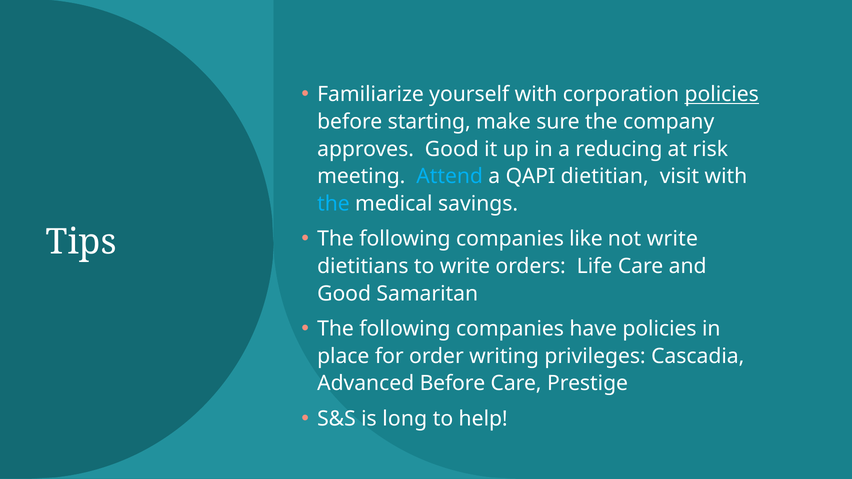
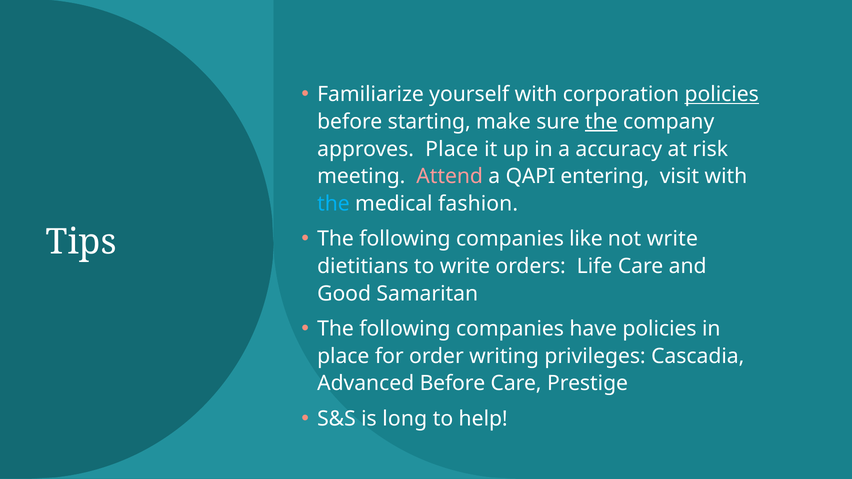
the underline: none -> present (601, 122)
approves Good: Good -> Place (452, 149)
reducing: reducing -> accuracy (619, 149)
Attend colour: light blue -> pink (450, 176)
dietitian: dietitian -> entering (605, 176)
savings: savings -> fashion (478, 204)
